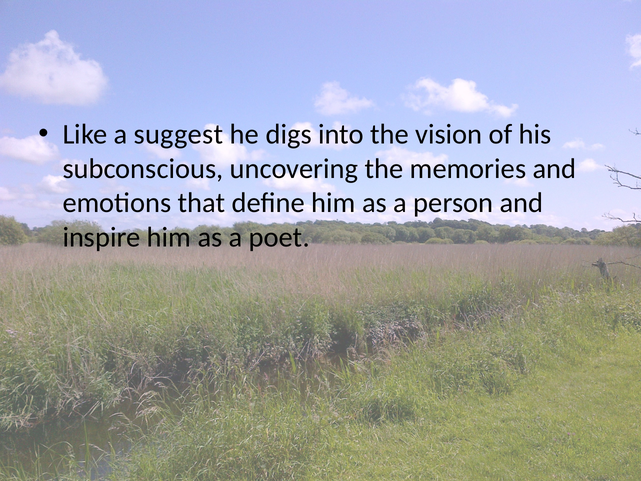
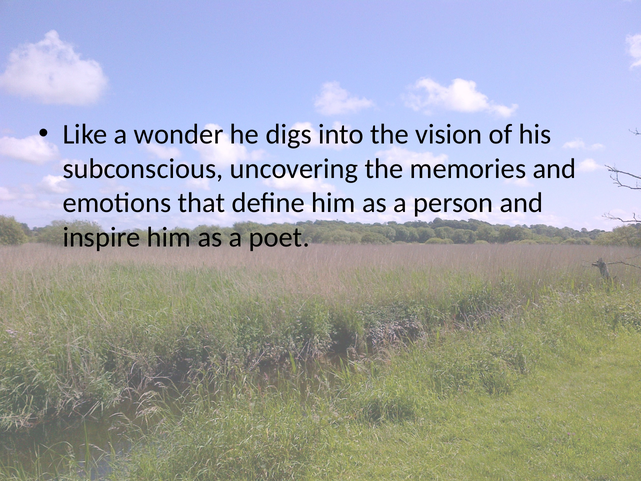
suggest: suggest -> wonder (179, 134)
